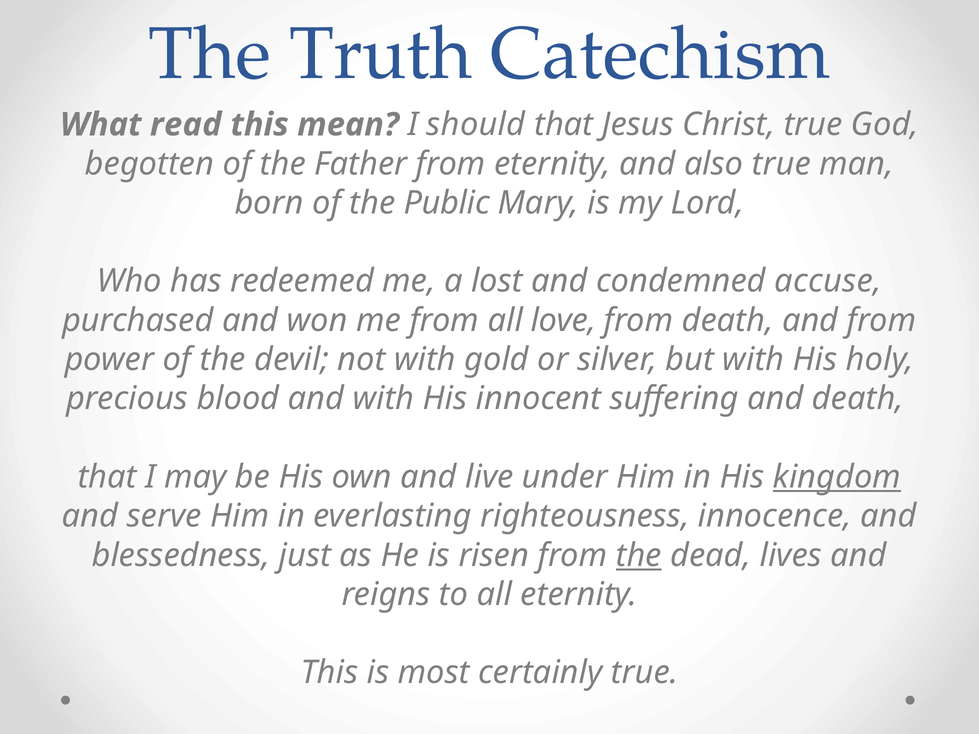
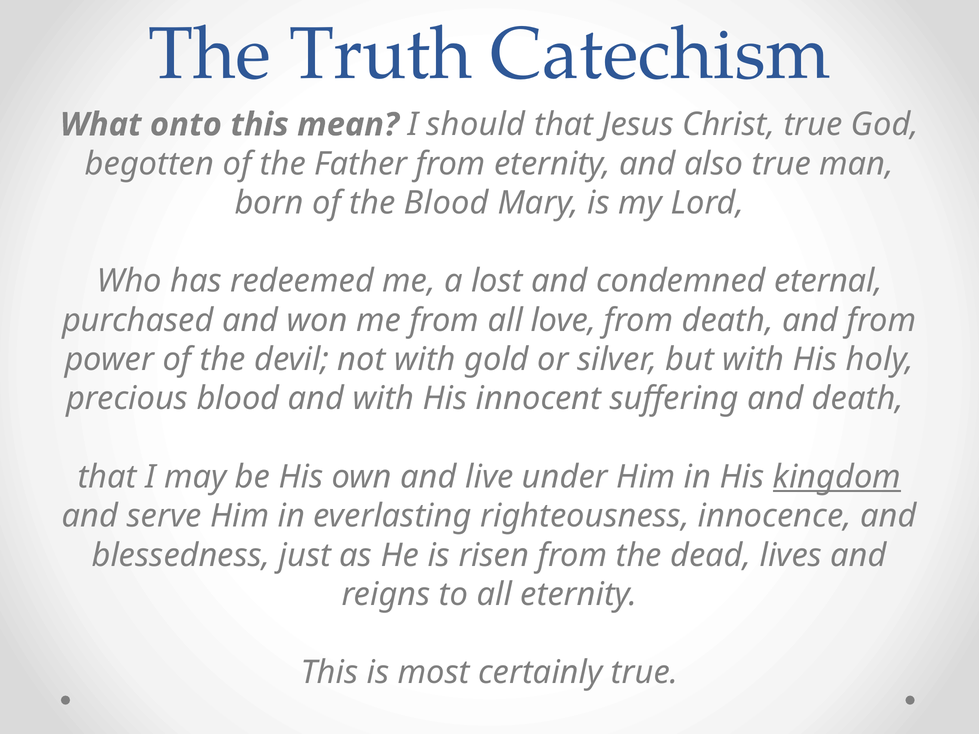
read: read -> onto (186, 125)
the Public: Public -> Blood (446, 203)
accuse: accuse -> eternal (828, 281)
the underline: present -> none (639, 555)
